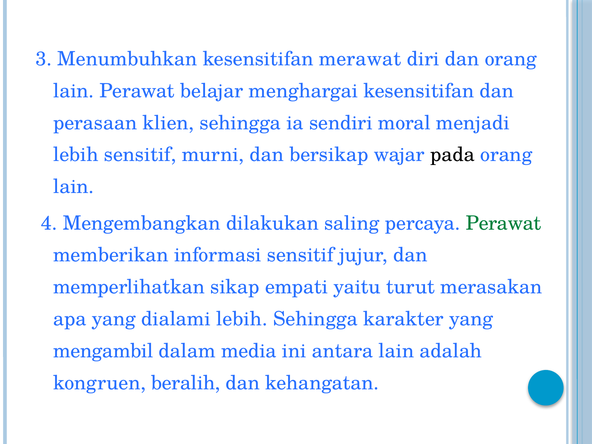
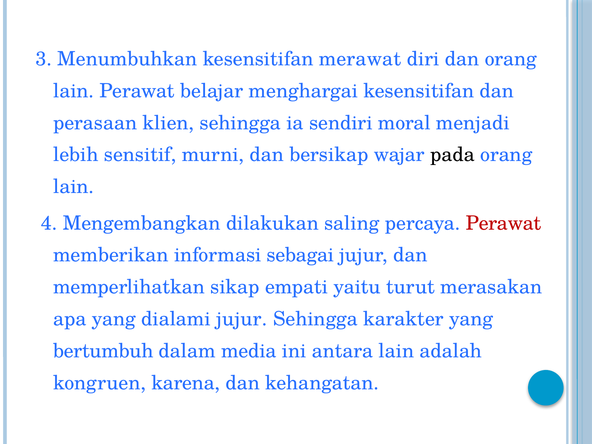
Perawat colour: green -> red (504, 223)
informasi sensitif: sensitif -> sebagai (300, 255)
dialami lebih: lebih -> jujur (242, 319)
mengambil: mengambil -> bertumbuh (103, 351)
beralih: beralih -> karena (186, 383)
